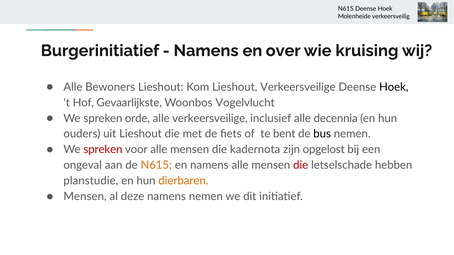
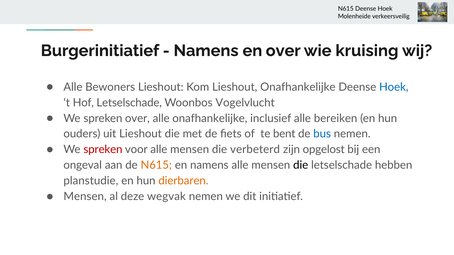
Lieshout Verkeersveilige: Verkeersveilige -> Onafhankelijke (298, 87)
Hoek colour: black -> blue (394, 87)
Hof Gevaarlijkste: Gevaarlijkste -> Letselschade (129, 103)
spreken orde: orde -> over (137, 118)
alle verkeersveilige: verkeersveilige -> onafhankelijke (210, 118)
decennia: decennia -> bereiken (336, 118)
bus colour: black -> blue (322, 134)
kadernota: kadernota -> verbeterd (255, 150)
die colour: red -> black (301, 165)
deze namens: namens -> wegvak (166, 197)
